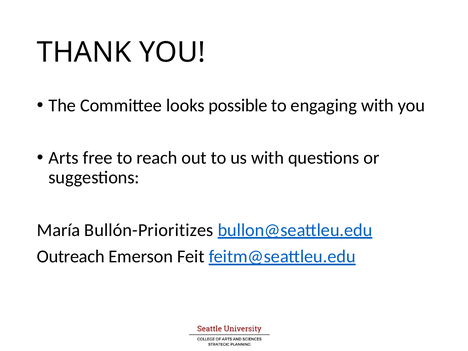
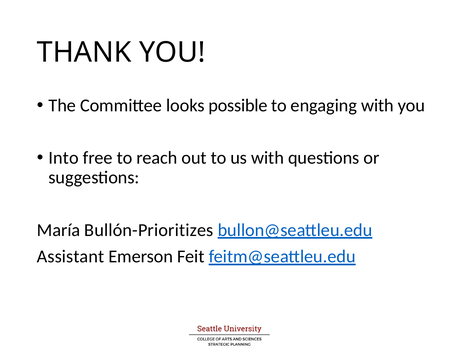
Arts: Arts -> Into (64, 158)
Outreach: Outreach -> Assistant (71, 257)
